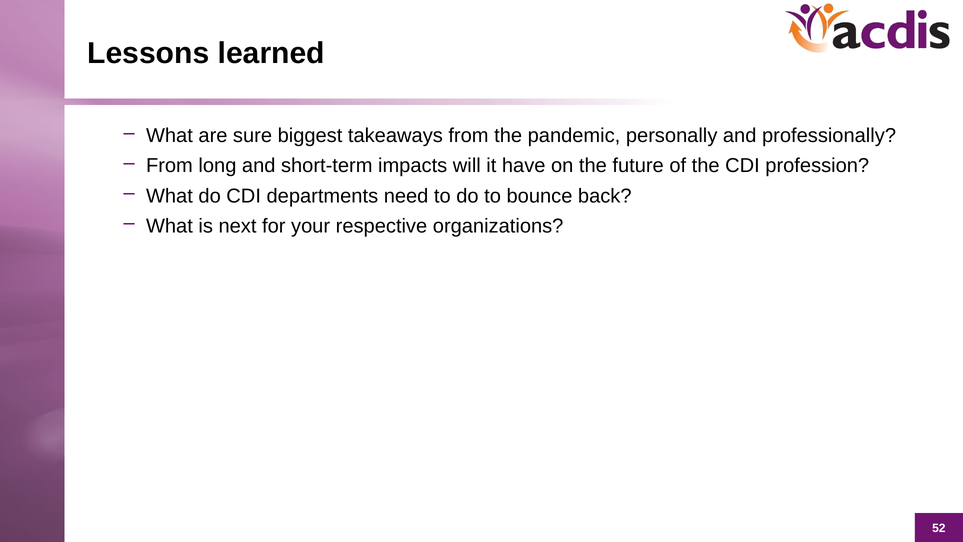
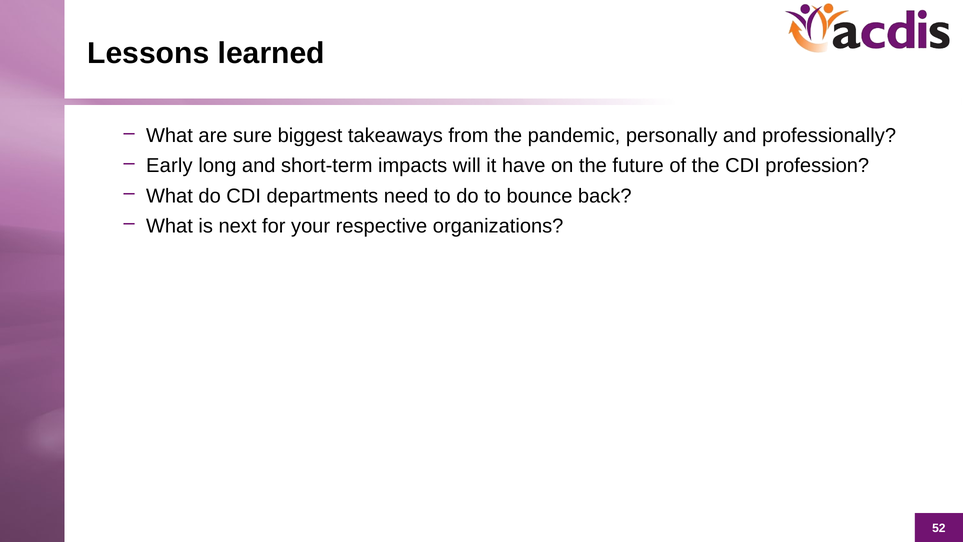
From: From -> Early (169, 166)
